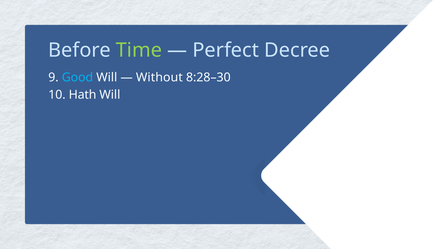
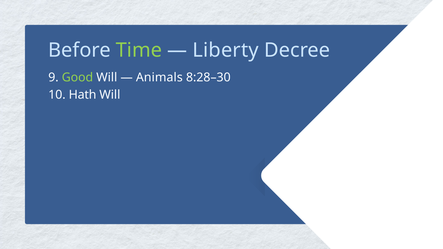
Perfect: Perfect -> Liberty (226, 50)
Good colour: light blue -> light green (77, 77)
Without: Without -> Animals (159, 77)
